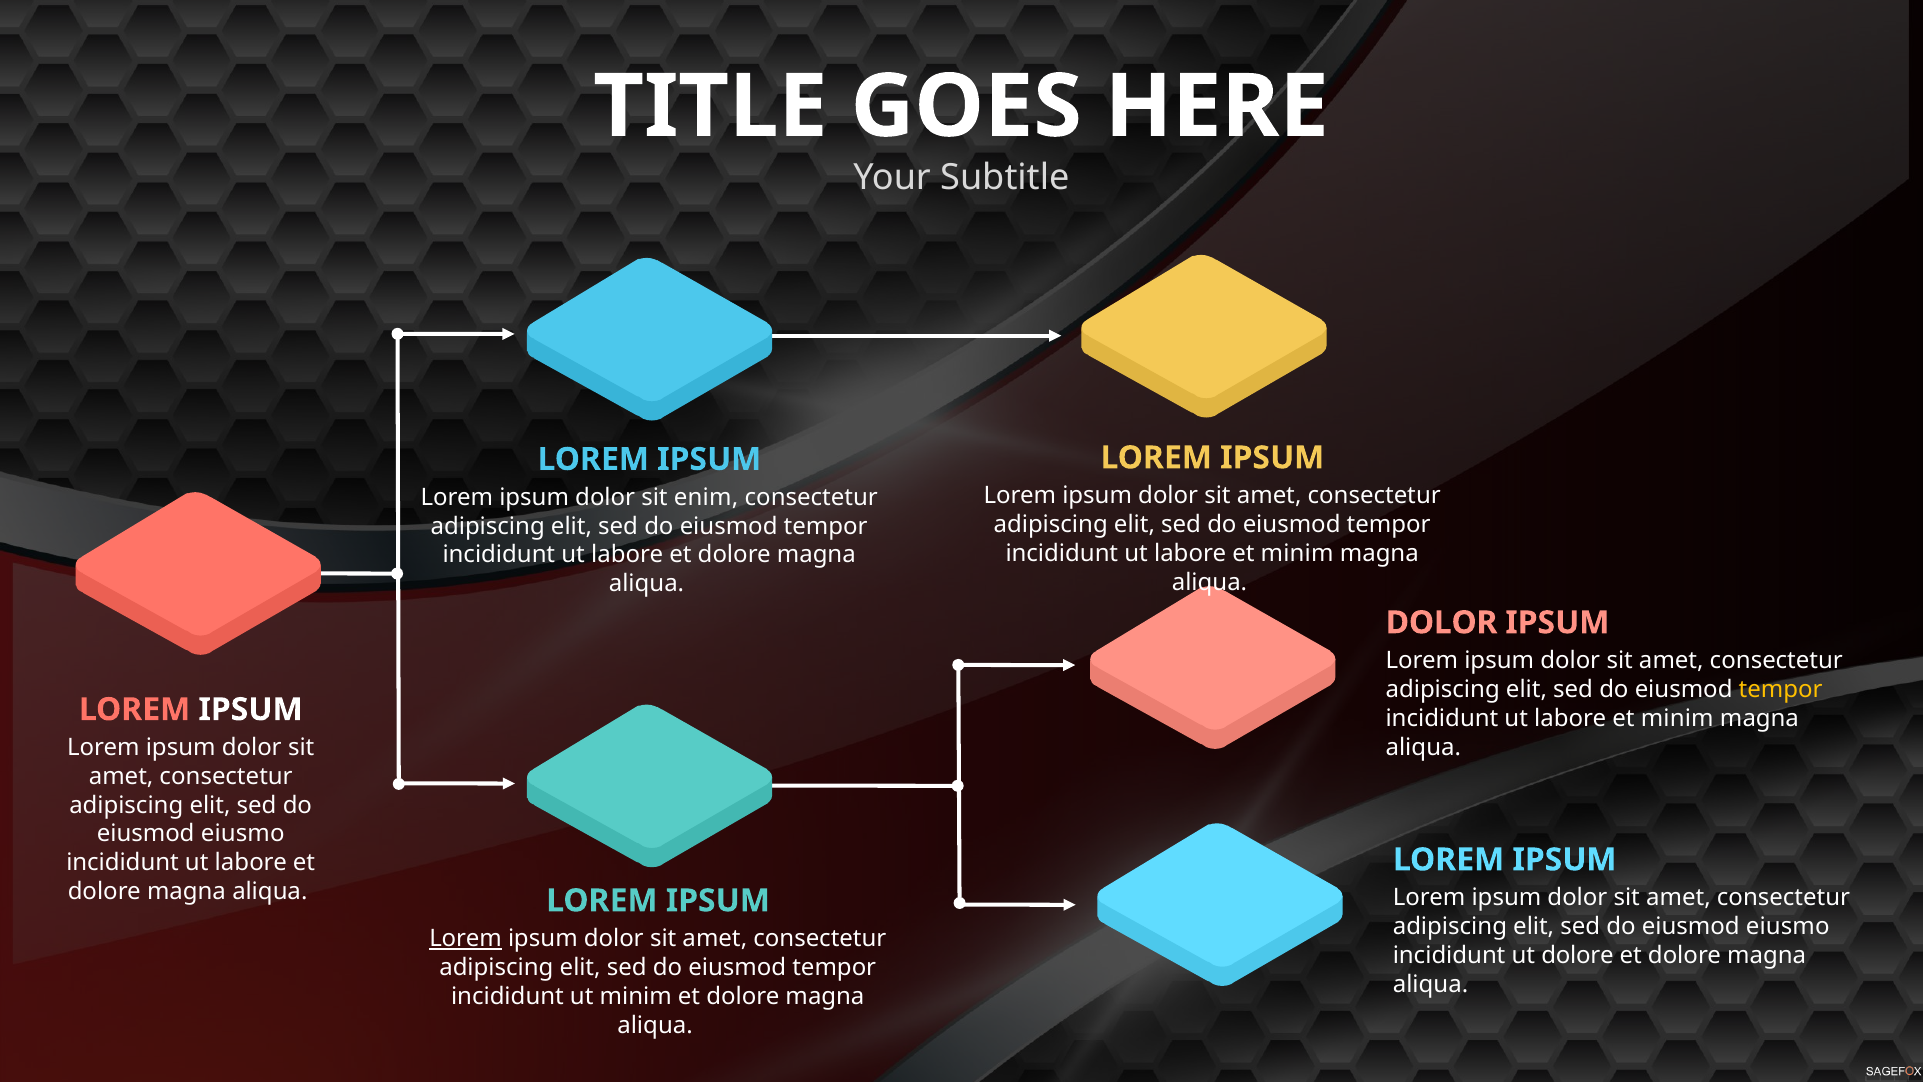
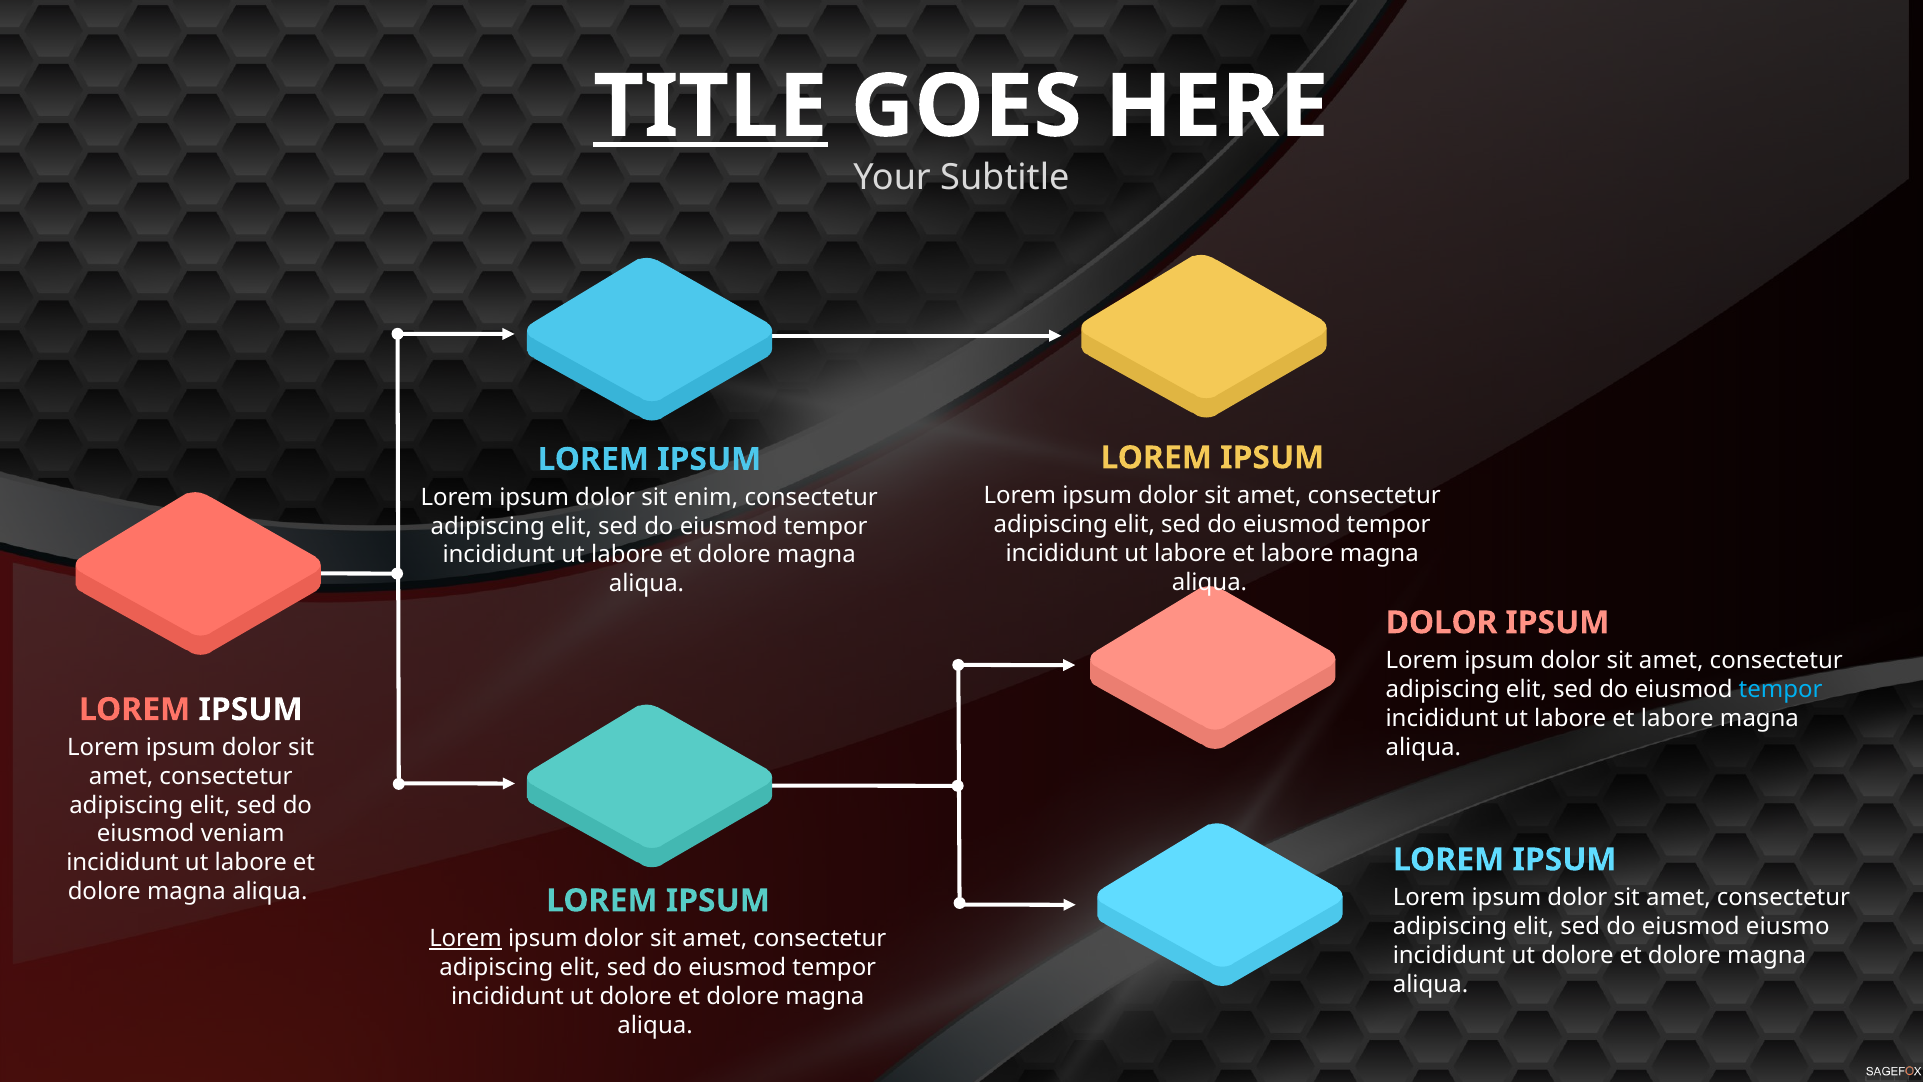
TITLE underline: none -> present (710, 107)
minim: minim -> labore (1297, 553)
tempor colour: yellow -> light blue (1781, 689)
minim: minim -> labore (1677, 718)
eiusmo: eiusmo -> veniam (243, 834)
minim: minim -> dolore (636, 996)
